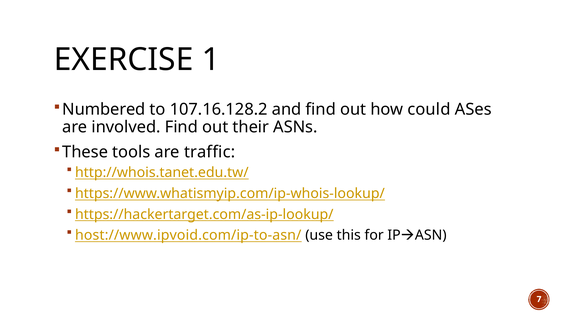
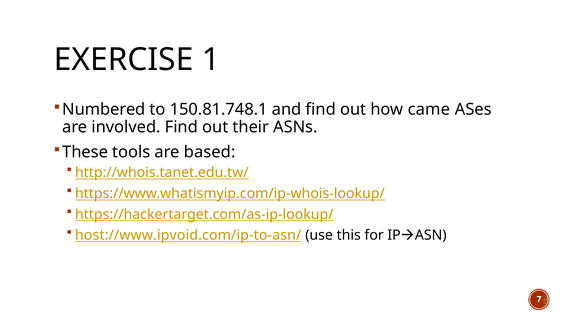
107.16.128.2: 107.16.128.2 -> 150.81.748.1 (219, 109)
could: could -> came (429, 109)
traffic: traffic -> based (210, 152)
